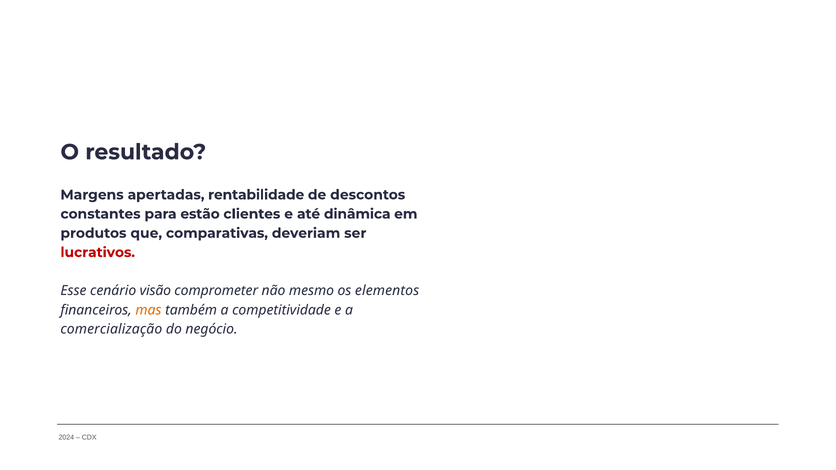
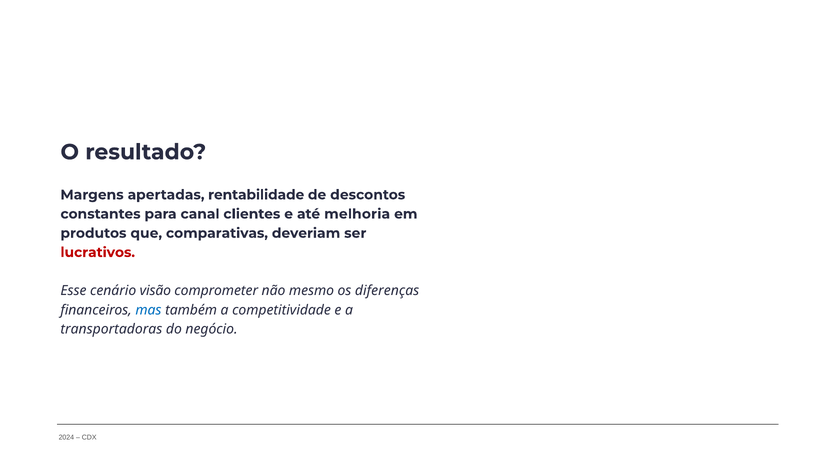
estão: estão -> canal (200, 214)
dinâmica: dinâmica -> melhoria (357, 214)
elementos: elementos -> diferenças (387, 291)
mas colour: orange -> blue (148, 310)
comercialização: comercialização -> transportadoras (111, 329)
